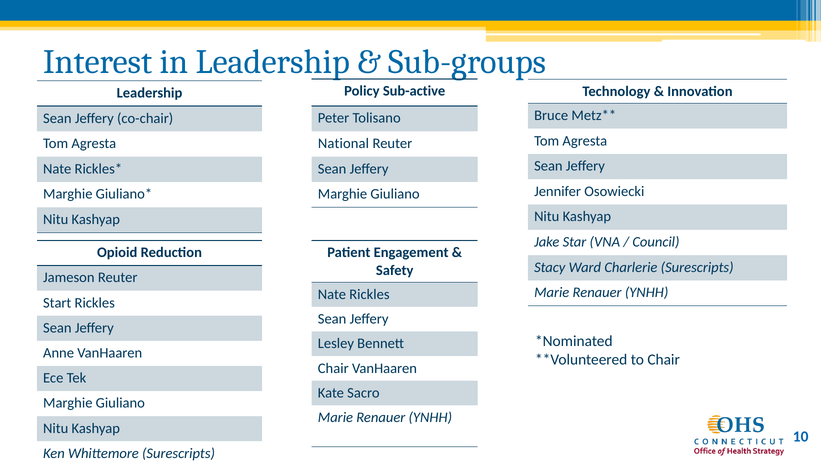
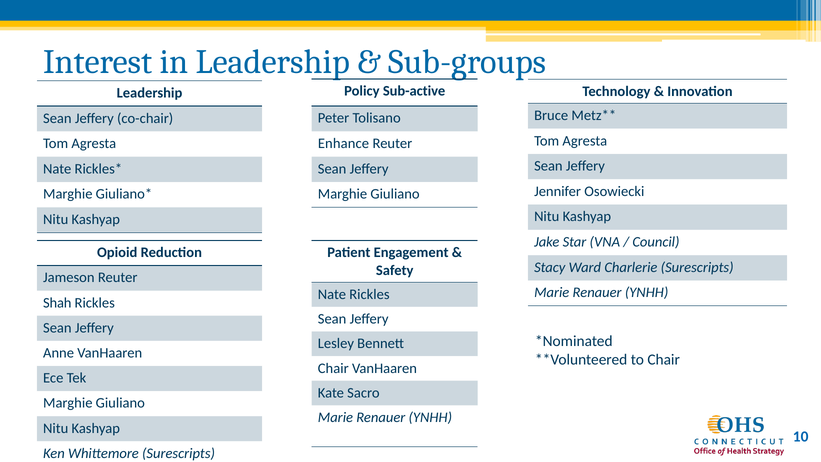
National: National -> Enhance (343, 143)
Start: Start -> Shah (57, 303)
